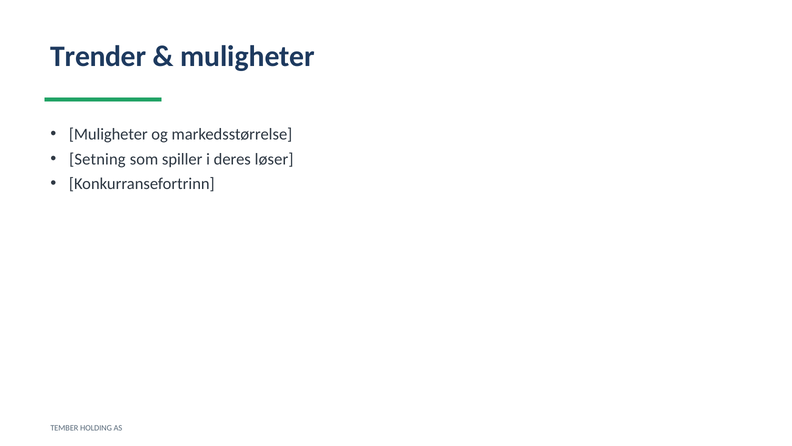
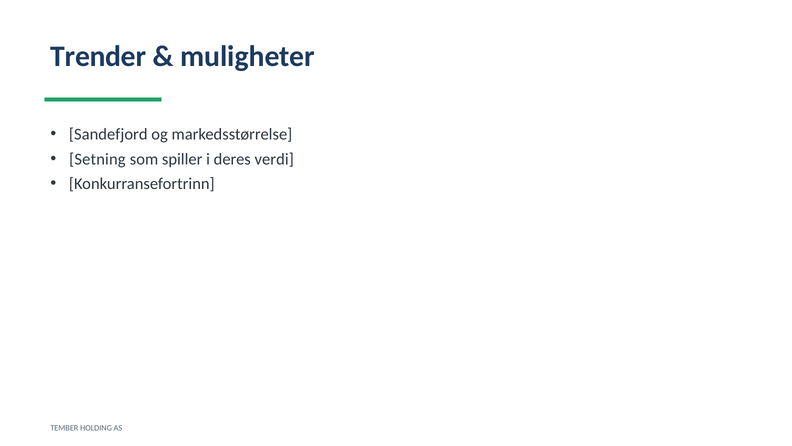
Muligheter: Muligheter -> Sandefjord (108, 134)
løser: løser -> verdi (274, 159)
